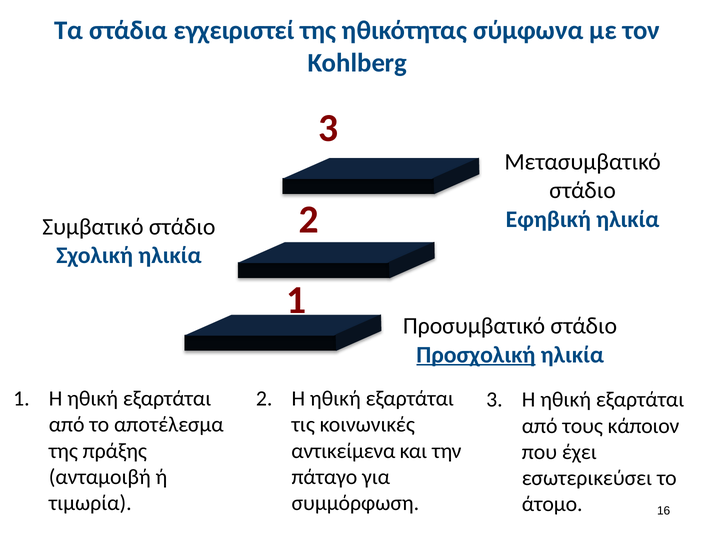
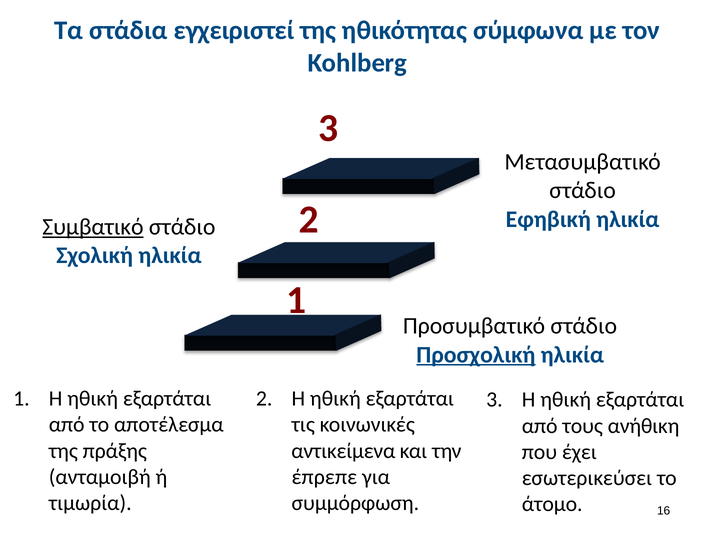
Συμβατικό underline: none -> present (93, 227)
κάποιον: κάποιον -> ανήθικη (644, 426)
πάταγο: πάταγο -> έπρεπε (324, 477)
